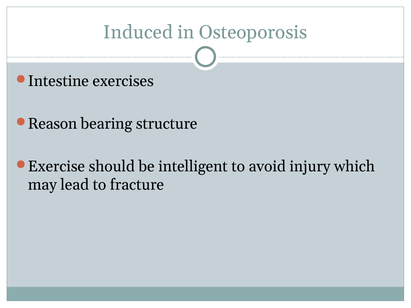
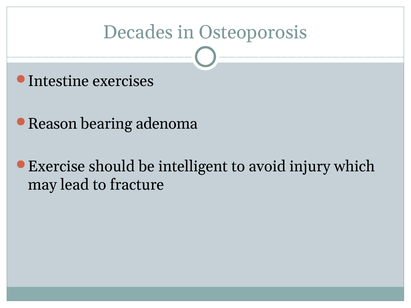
Induced: Induced -> Decades (138, 32)
structure: structure -> adenoma (167, 124)
